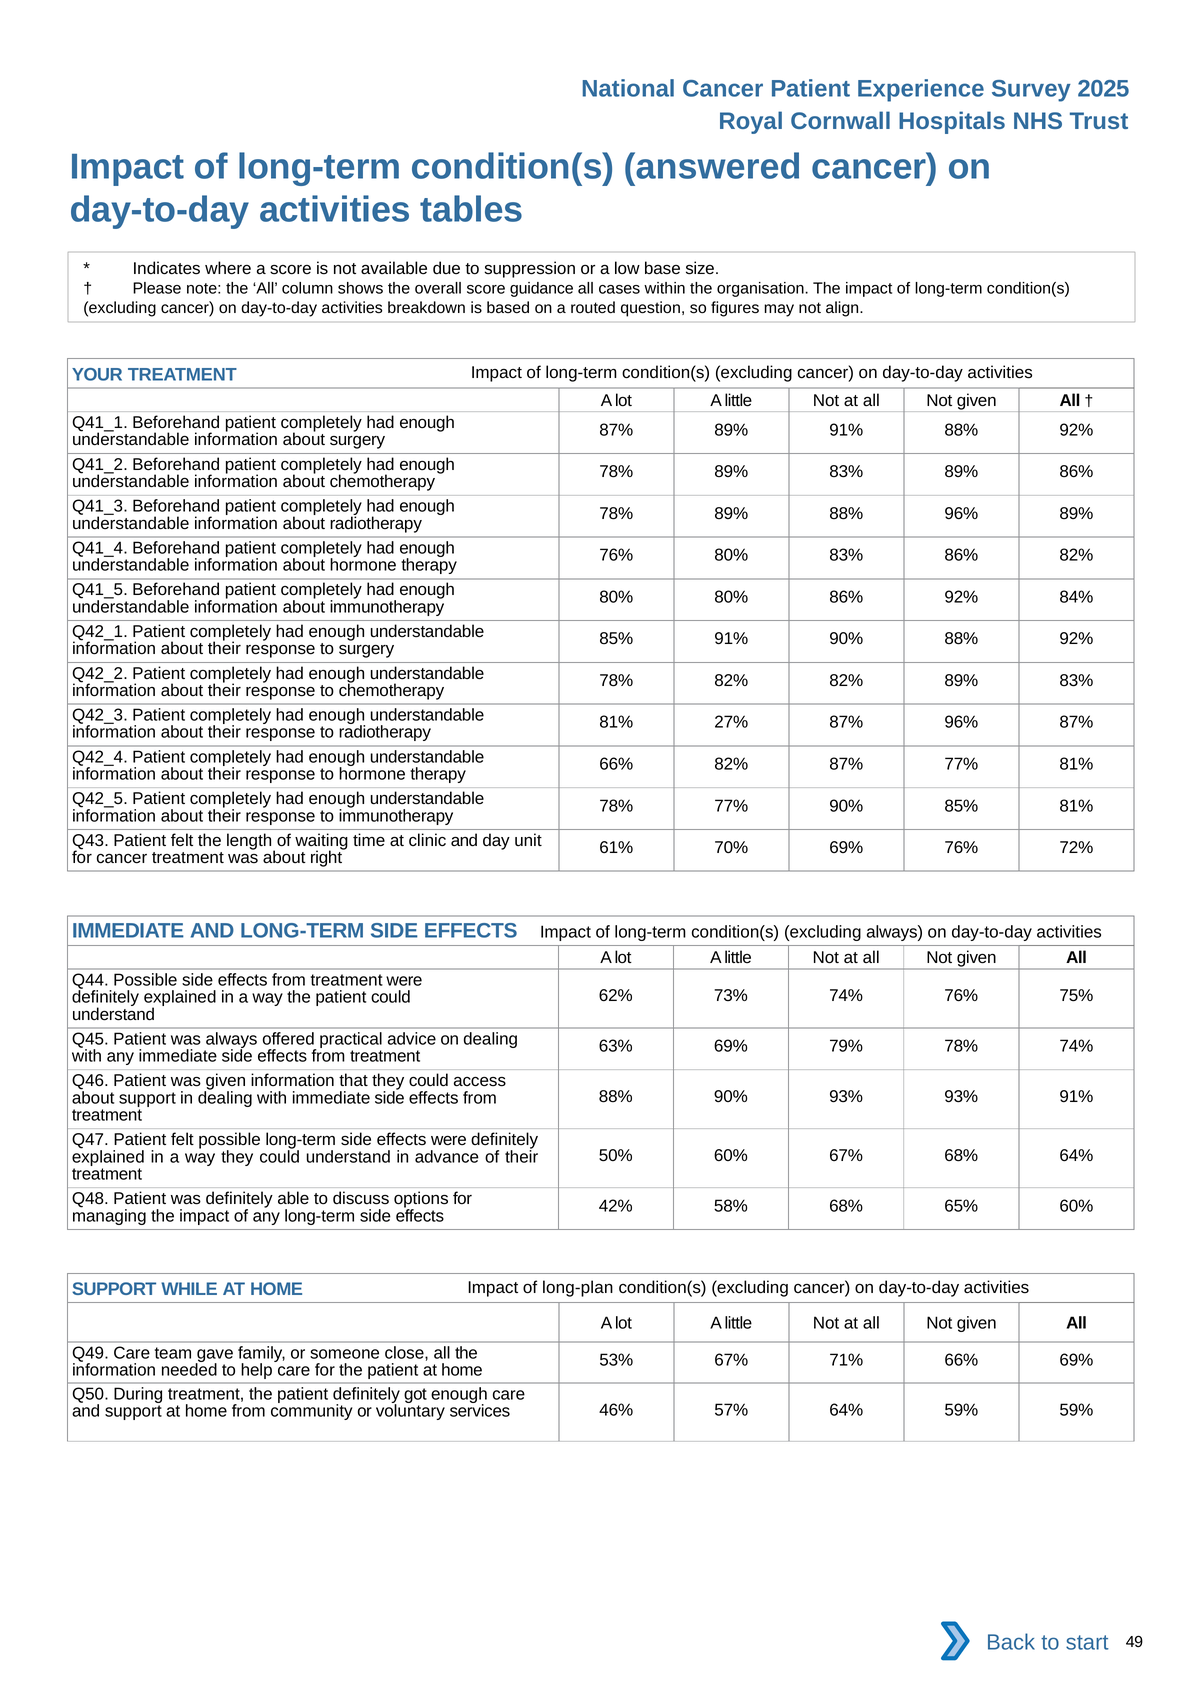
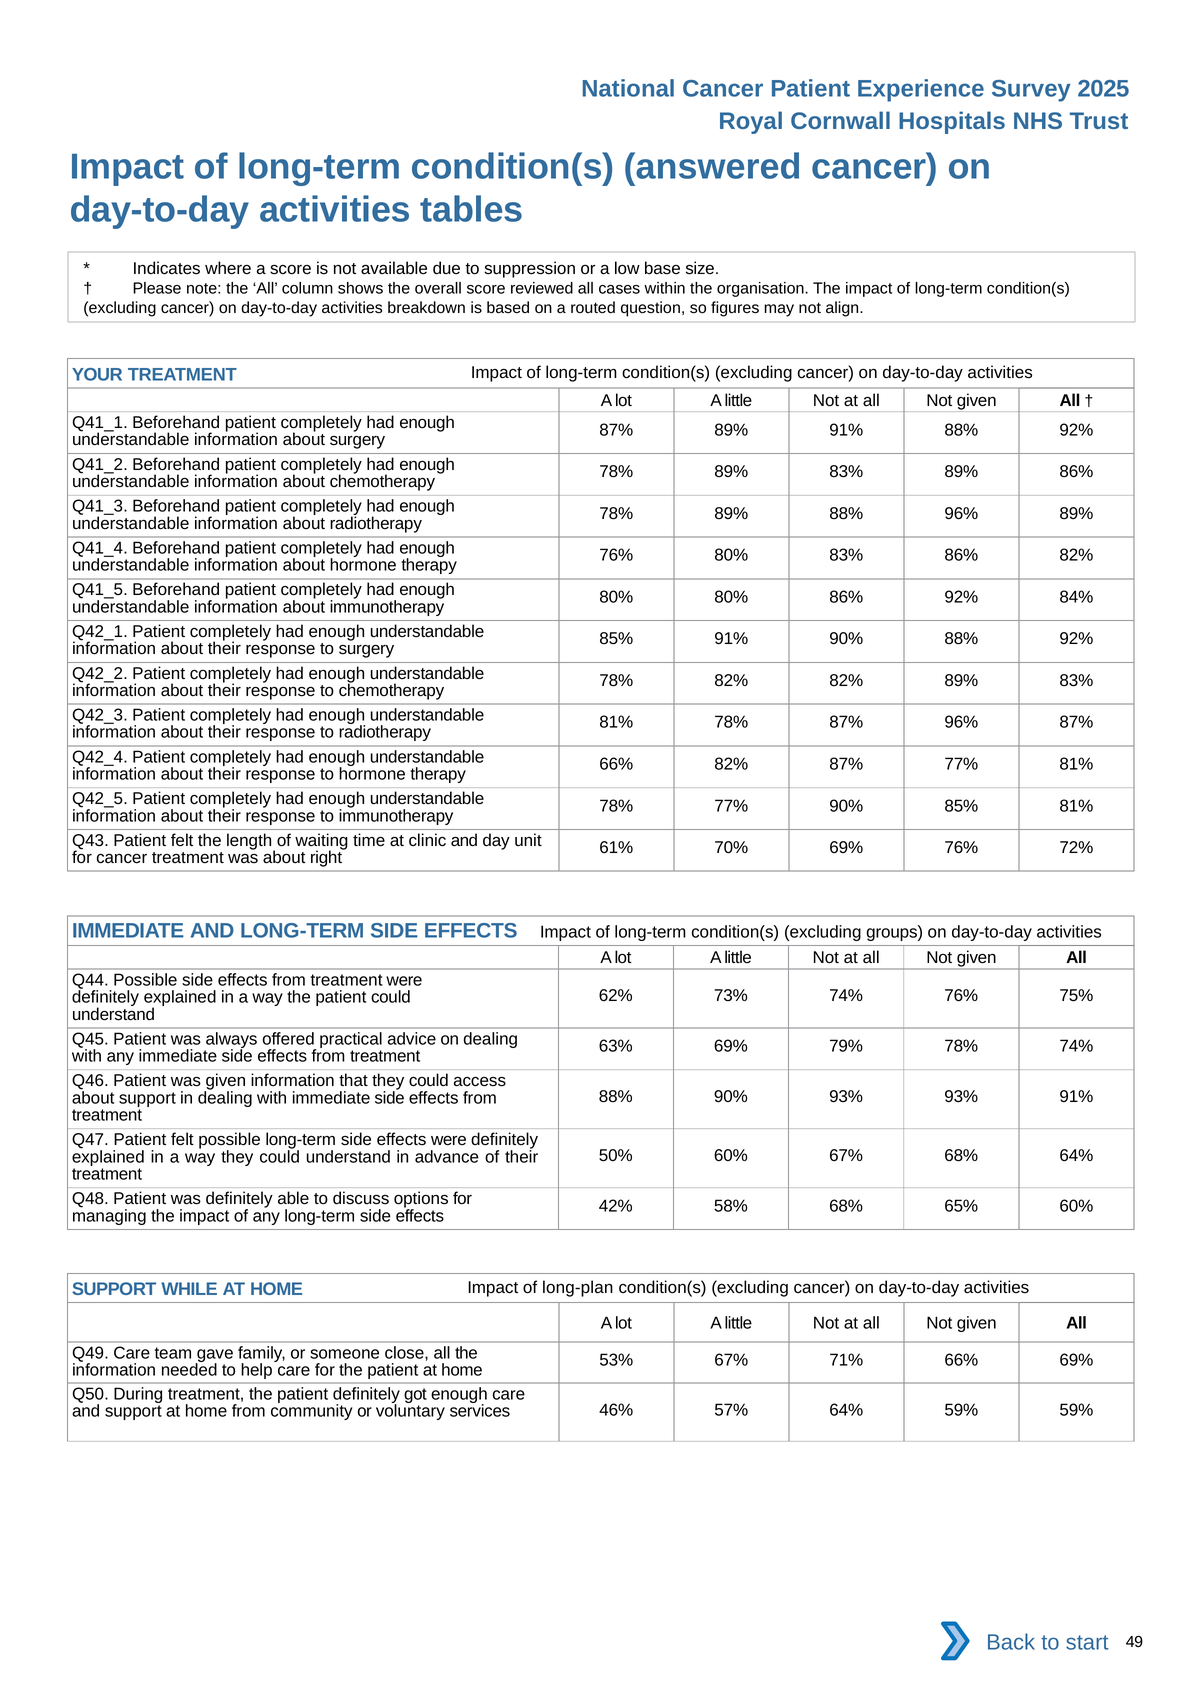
guidance: guidance -> reviewed (542, 289)
81% 27%: 27% -> 78% (731, 722)
excluding always: always -> groups (895, 932)
